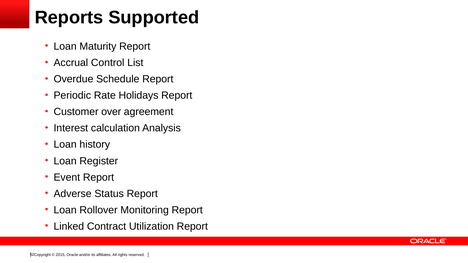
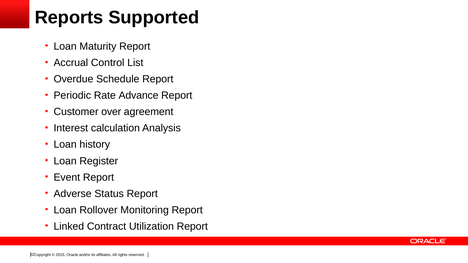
Holidays: Holidays -> Advance (139, 96)
